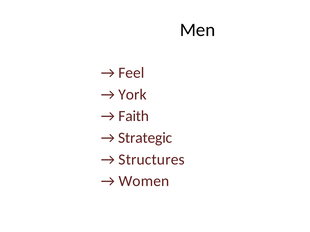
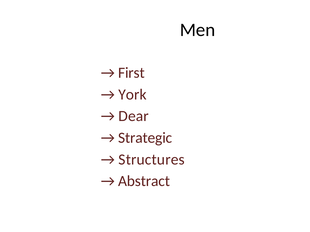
Feel: Feel -> First (131, 73)
Faith: Faith -> Dear (134, 116)
Women: Women -> Abstract (144, 181)
